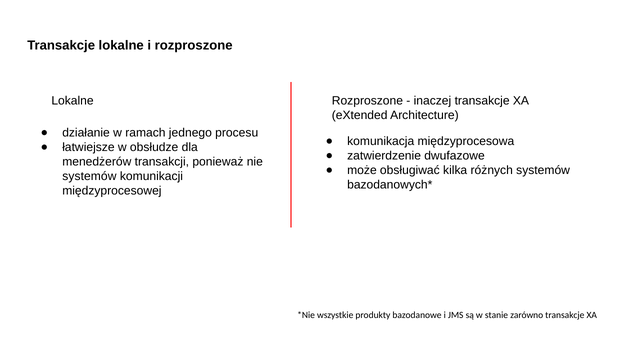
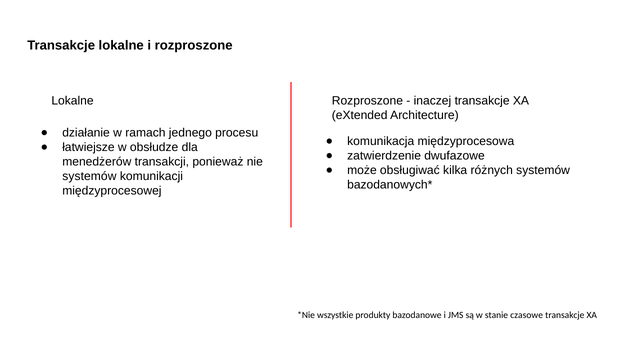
zarówno: zarówno -> czasowe (527, 315)
